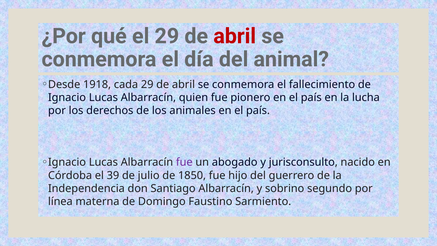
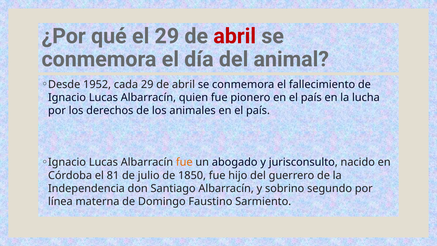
1918: 1918 -> 1952 (97, 84)
fue colour: purple -> orange (184, 162)
39: 39 -> 81 (113, 175)
